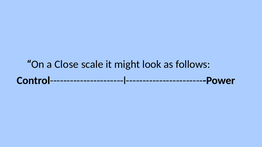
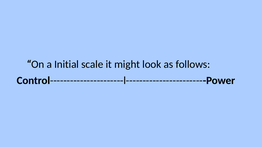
Close: Close -> Initial (67, 65)
